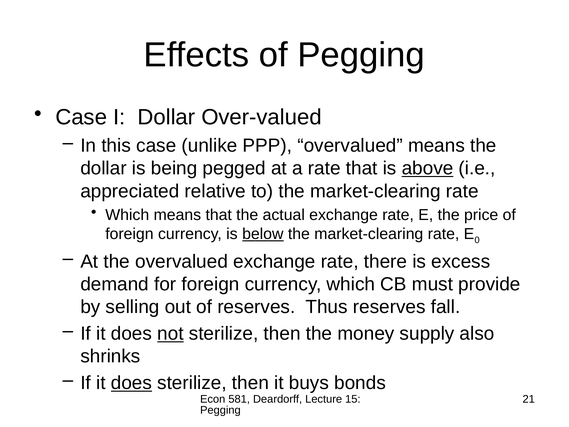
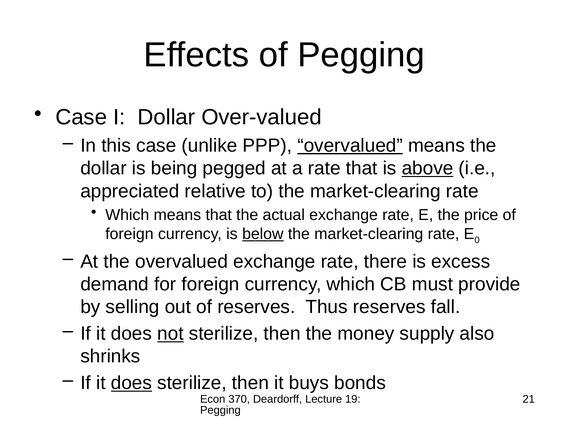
overvalued underline: none -> present (350, 145)
581: 581 -> 370 (239, 399)
15: 15 -> 19 (353, 399)
